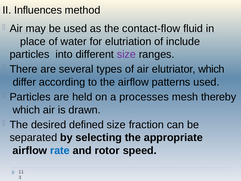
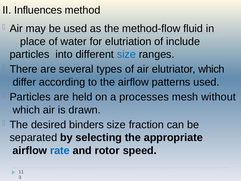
contact-flow: contact-flow -> method-flow (151, 29)
size colour: purple -> blue (126, 54)
thereby: thereby -> without (219, 97)
defined: defined -> binders (86, 125)
